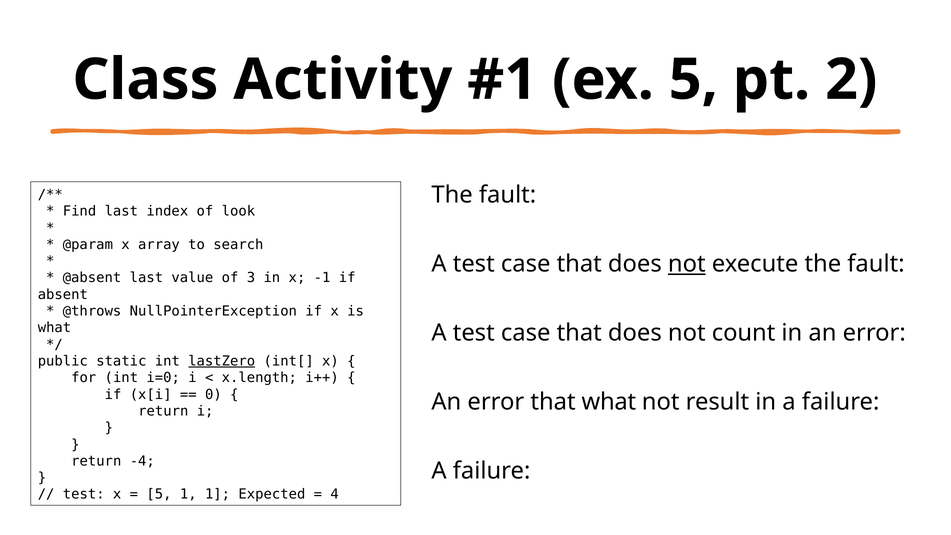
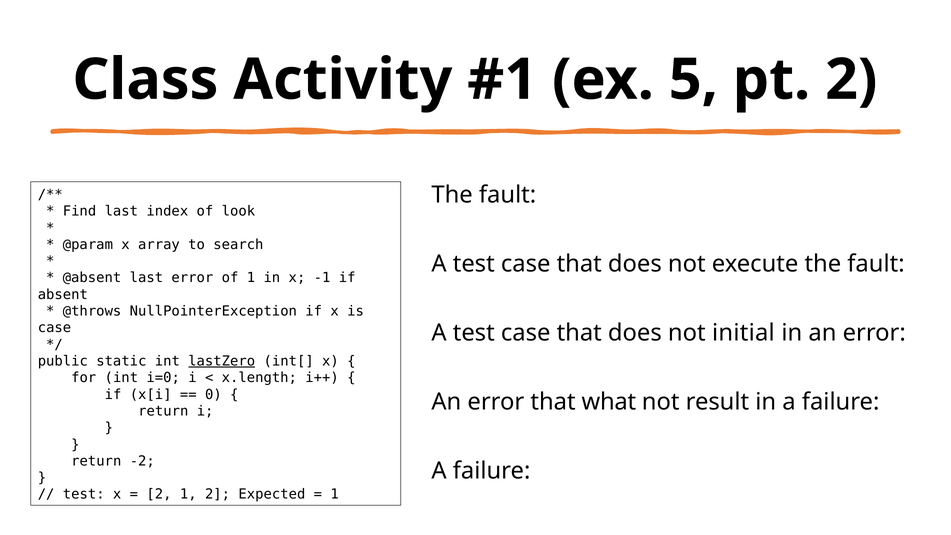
not underline: present -> none (687, 264)
last value: value -> error (192, 278)
of 3: 3 -> 1 (251, 278)
what: what -> case (54, 328)
count: count -> initial (743, 333)
-4: -4 -> -2 (142, 461)
5: 5 -> 2 (159, 494)
1 1: 1 -> 2 (218, 494)
4: 4 -> 1 (335, 494)
